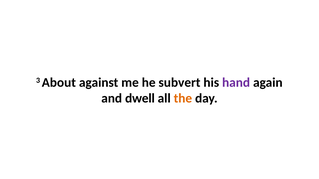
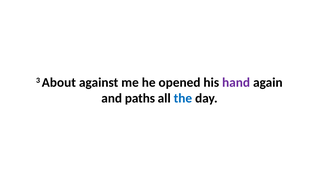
subvert: subvert -> opened (180, 83)
dwell: dwell -> paths (140, 99)
the colour: orange -> blue (183, 99)
